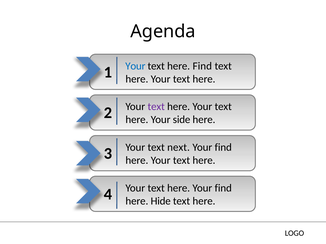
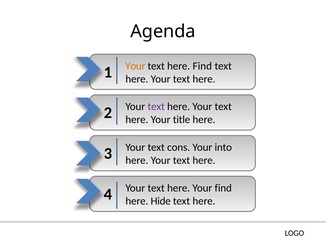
Your colour: blue -> orange (135, 66)
side: side -> title (182, 120)
next: next -> cons (179, 148)
find: find -> into (223, 148)
